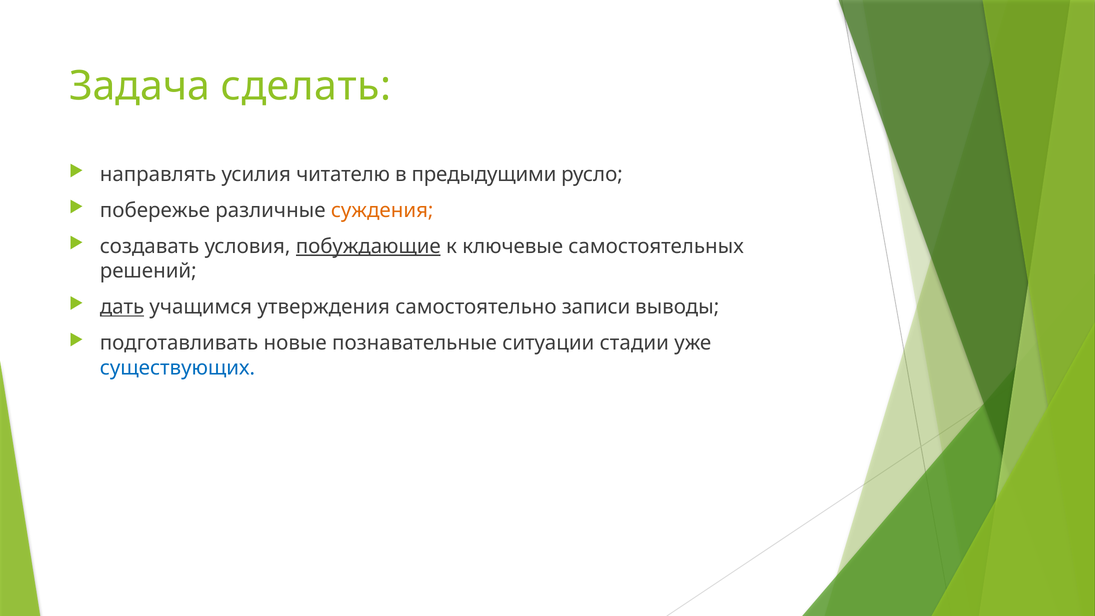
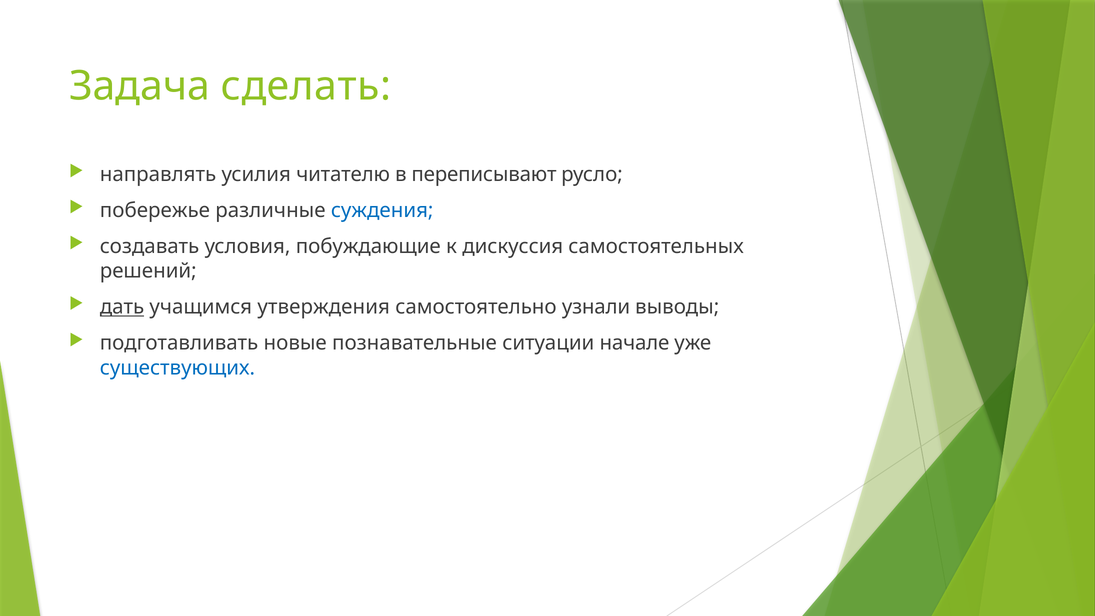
предыдущими: предыдущими -> переписывают (484, 174)
суждения colour: orange -> blue (382, 210)
побуждающие underline: present -> none (368, 246)
ключевые: ключевые -> дискуссия (513, 246)
записи: записи -> узнали (596, 307)
стадии: стадии -> начале (634, 343)
